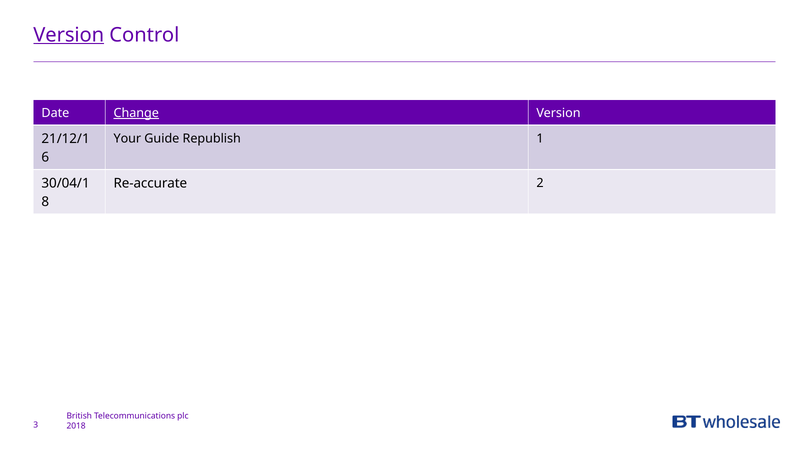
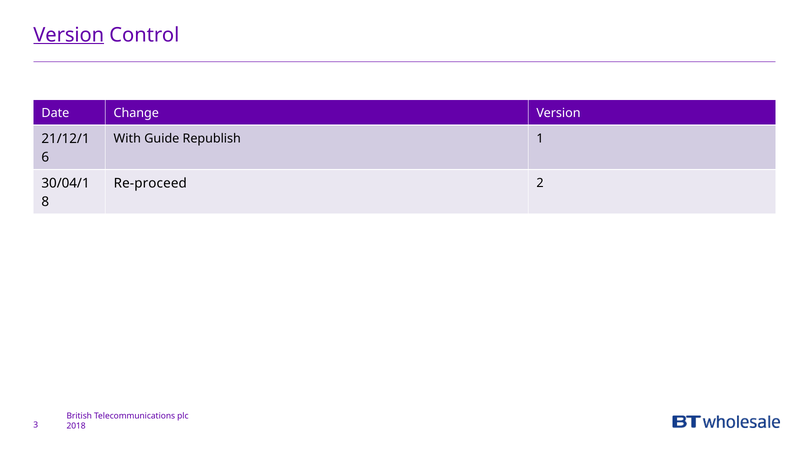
Change underline: present -> none (136, 113)
Your: Your -> With (127, 138)
Re-accurate: Re-accurate -> Re-proceed (150, 183)
